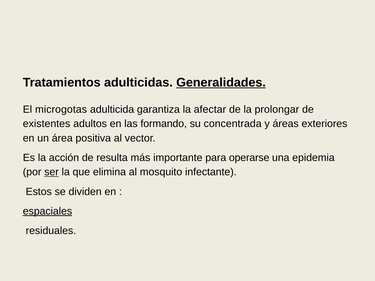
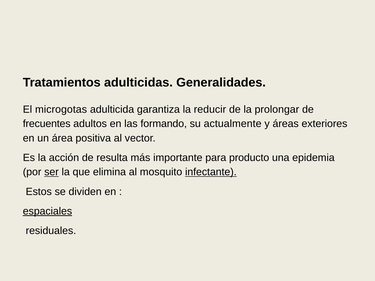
Generalidades underline: present -> none (221, 83)
afectar: afectar -> reducir (210, 109)
existentes: existentes -> frecuentes (47, 124)
concentrada: concentrada -> actualmente (233, 124)
operarse: operarse -> producto (249, 158)
infectante underline: none -> present (211, 172)
